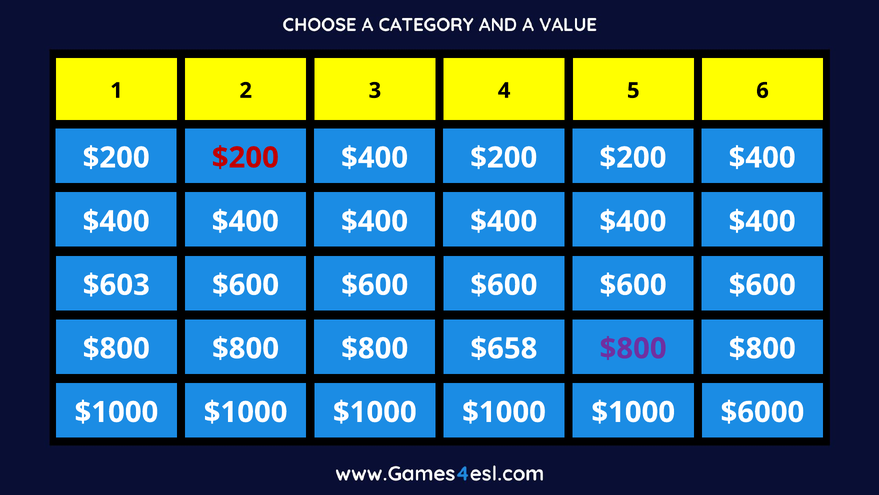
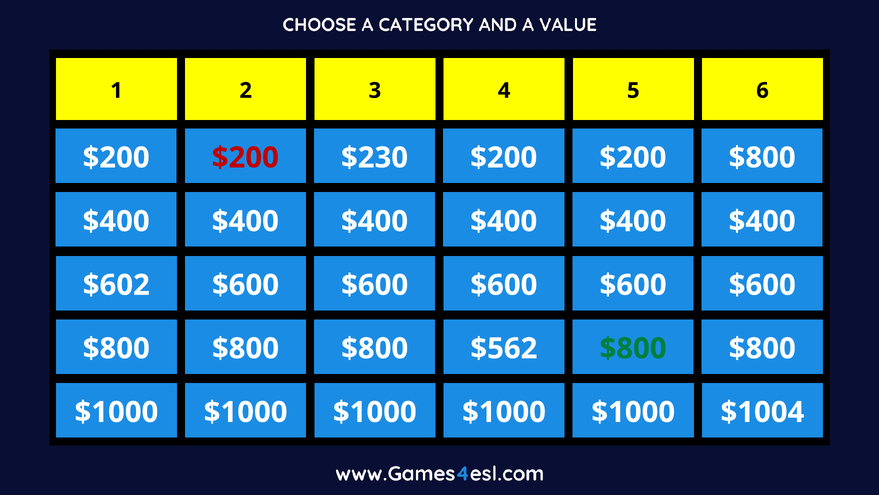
$400: $400 -> $230 (375, 158)
$400: $400 -> $800 (762, 158)
$603: $603 -> $602 (116, 285)
$658: $658 -> $562 (504, 348)
$800 colour: purple -> green (633, 348)
$6000: $6000 -> $1004 (762, 412)
